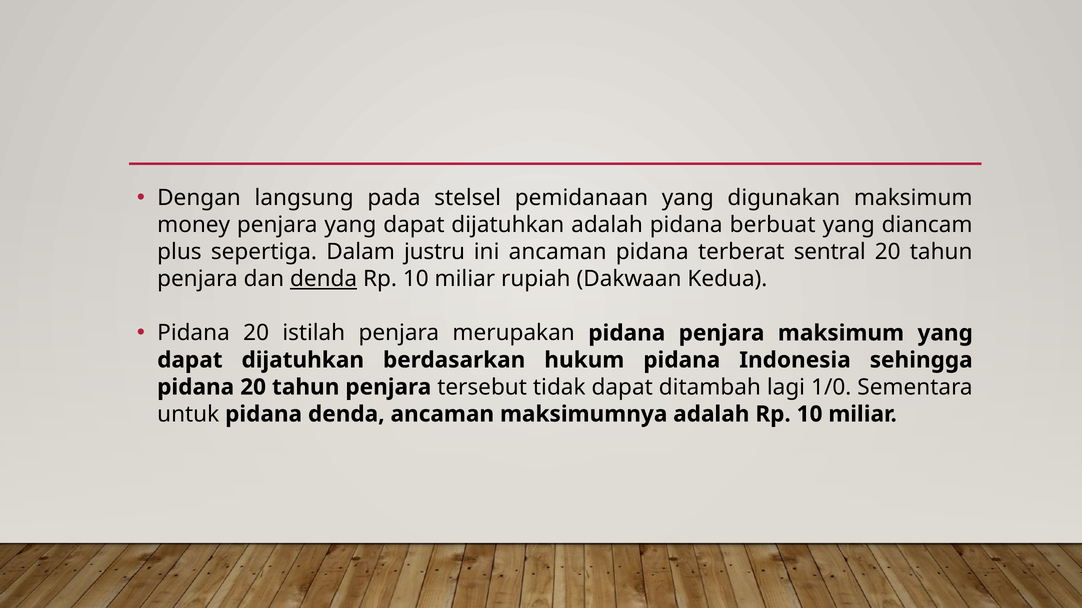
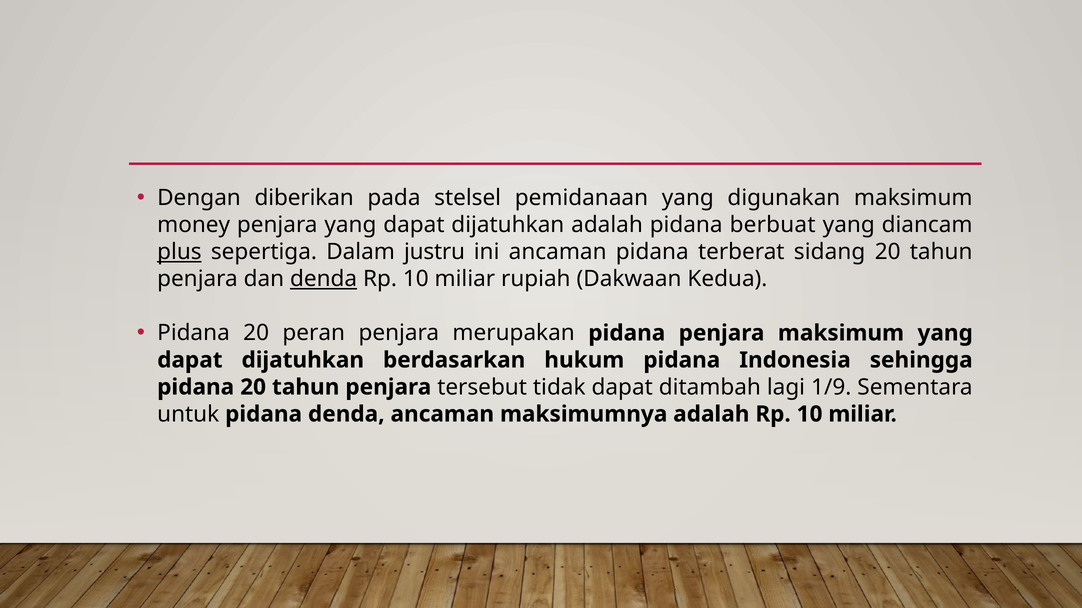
langsung: langsung -> diberikan (304, 198)
plus underline: none -> present (179, 252)
sentral: sentral -> sidang (830, 252)
istilah: istilah -> peran (314, 333)
1/0: 1/0 -> 1/9 (831, 387)
